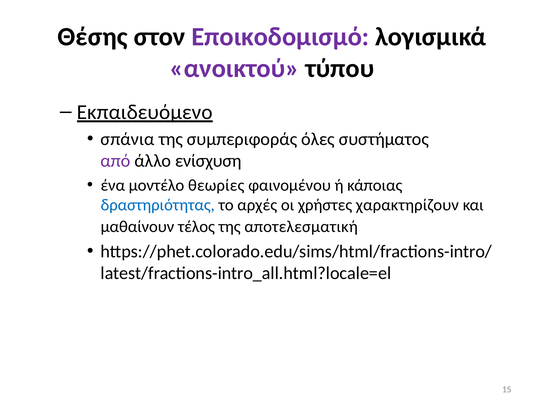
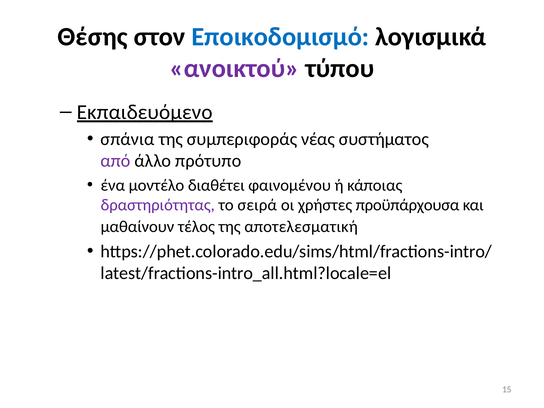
Εποικοδομισμό colour: purple -> blue (280, 37)
όλες: όλες -> νέας (318, 139)
ενίσχυση: ενίσχυση -> πρότυπο (208, 161)
θεωρίες: θεωρίες -> διαθέτει (216, 185)
δραστηριότητας colour: blue -> purple (158, 205)
αρχές: αρχές -> σειρά (257, 205)
χαρακτηρίζουν: χαρακτηρίζουν -> προϋπάρχουσα (408, 205)
